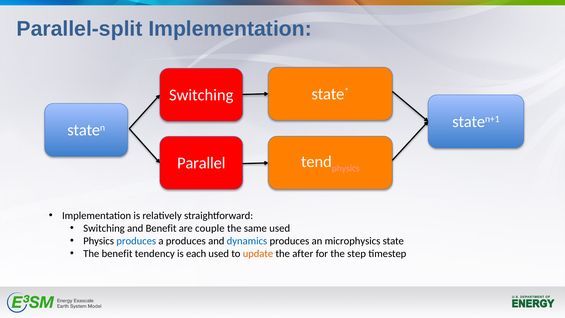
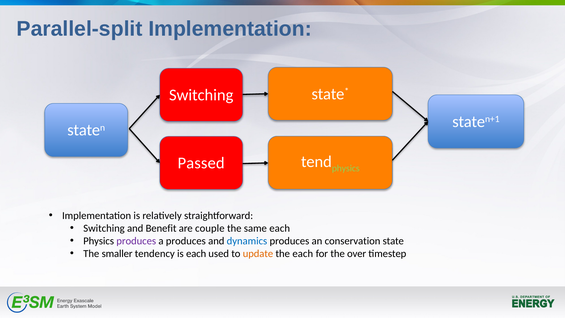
Parallel: Parallel -> Passed (201, 163)
physics colour: pink -> light green (346, 168)
same used: used -> each (280, 228)
produces colour: blue -> purple (136, 241)
microphysics: microphysics -> conservation (353, 241)
The benefit: benefit -> smaller (117, 254)
the after: after -> each (303, 254)
step: step -> over (357, 254)
